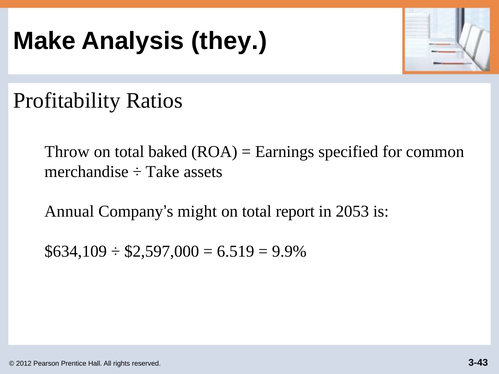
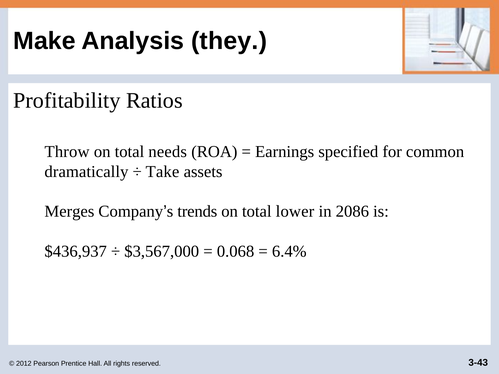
baked: baked -> needs (168, 152)
merchandise: merchandise -> dramatically (86, 172)
Annual: Annual -> Merges (69, 212)
might: might -> trends (197, 212)
report: report -> lower (295, 212)
2053: 2053 -> 2086 (352, 212)
$634,109: $634,109 -> $436,937 (76, 252)
$2,597,000: $2,597,000 -> $3,567,000 (162, 252)
6.519: 6.519 -> 0.068 (236, 252)
9.9%: 9.9% -> 6.4% (289, 252)
